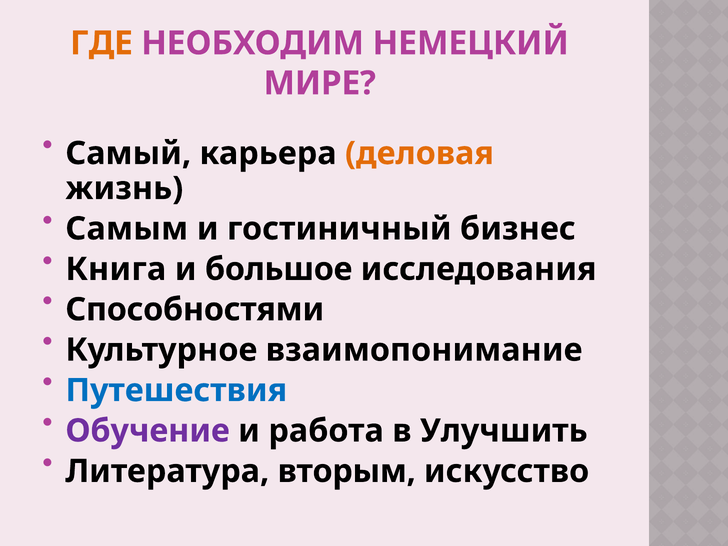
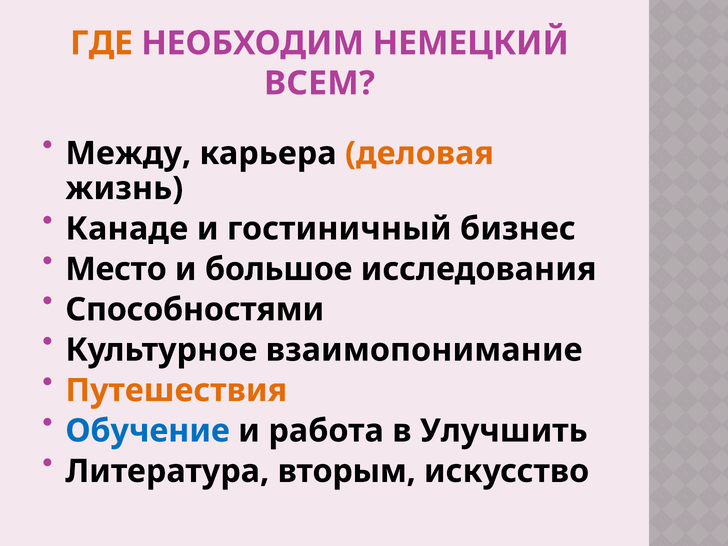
МИРЕ: МИРЕ -> ВСЕМ (319, 83)
Самый: Самый -> Между (128, 153)
Самым: Самым -> Канаде (127, 229)
Книга: Книга -> Место (116, 269)
Путешествия colour: blue -> orange (176, 390)
Обучение colour: purple -> blue (148, 431)
